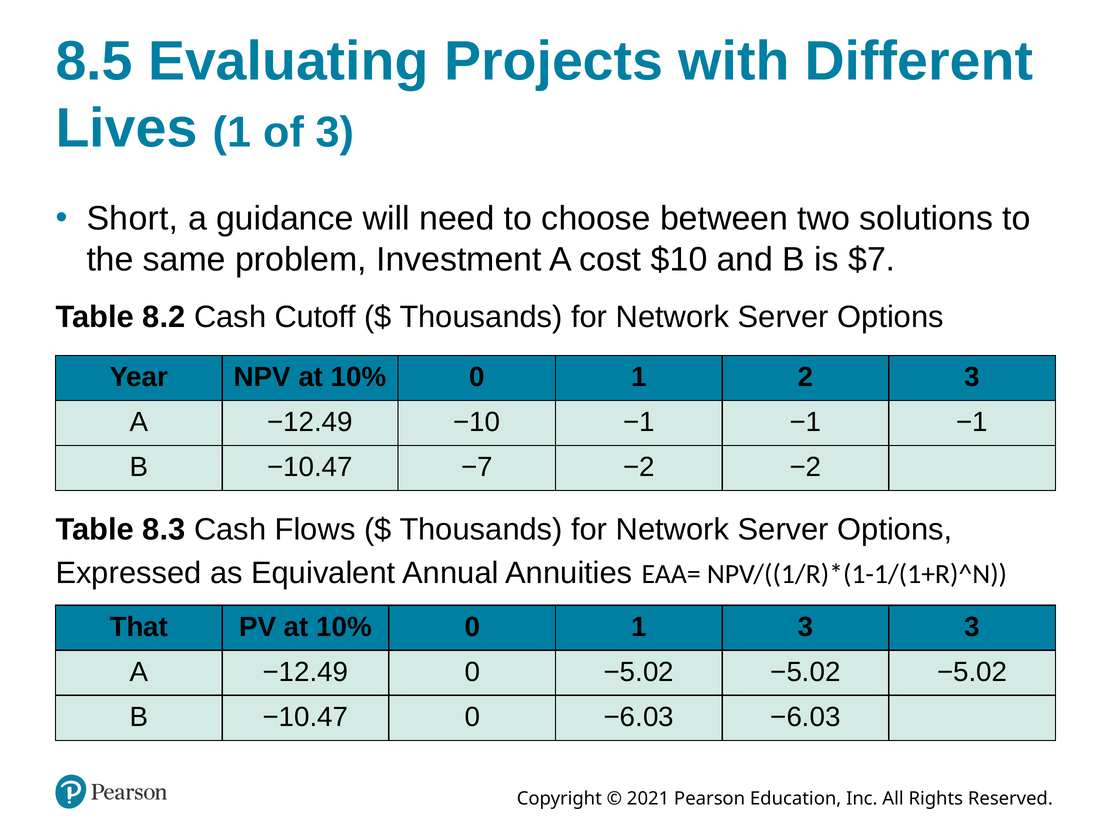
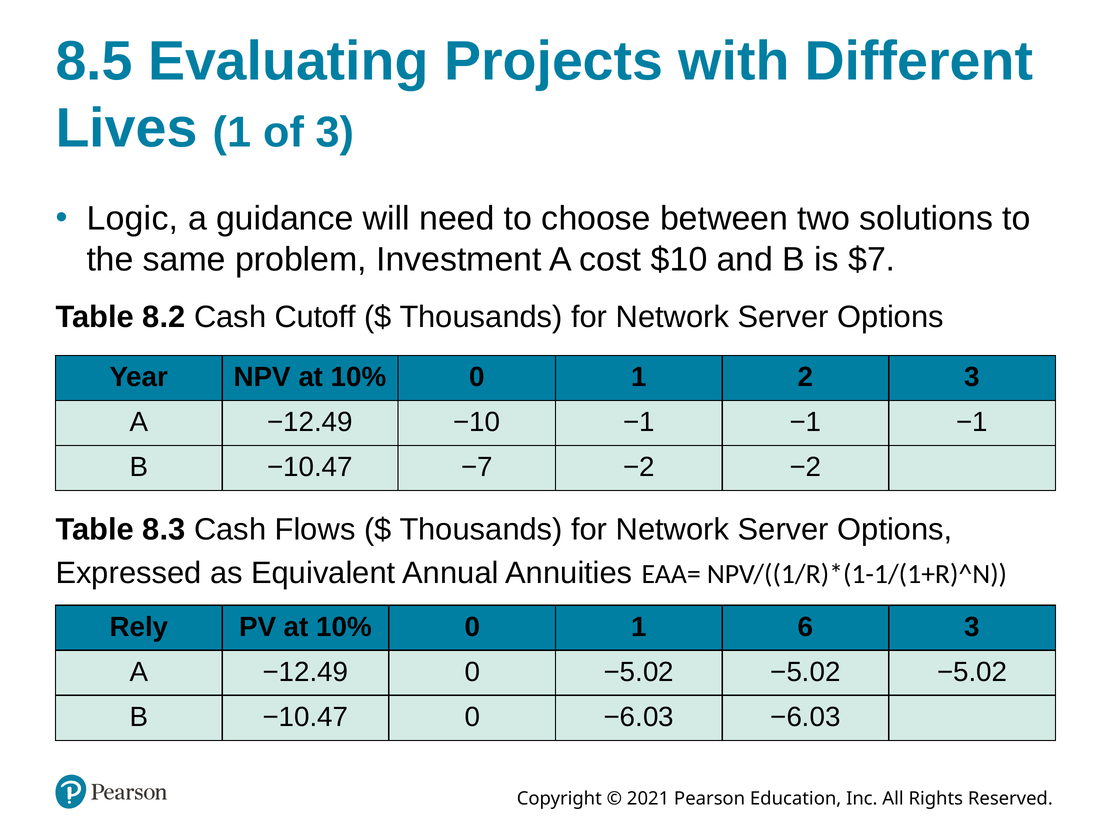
Short: Short -> Logic (132, 219)
That: That -> Rely (139, 627)
1 3: 3 -> 6 (806, 627)
